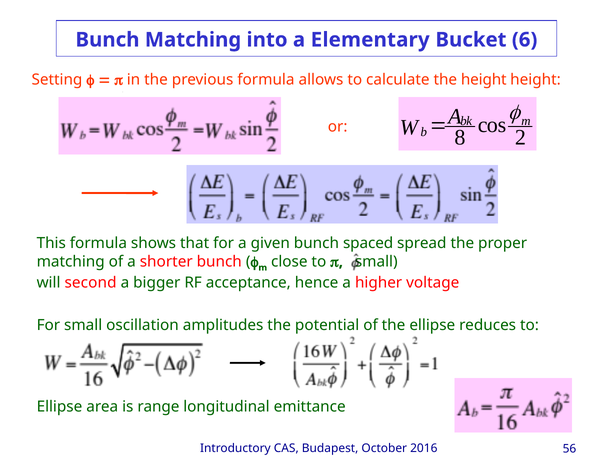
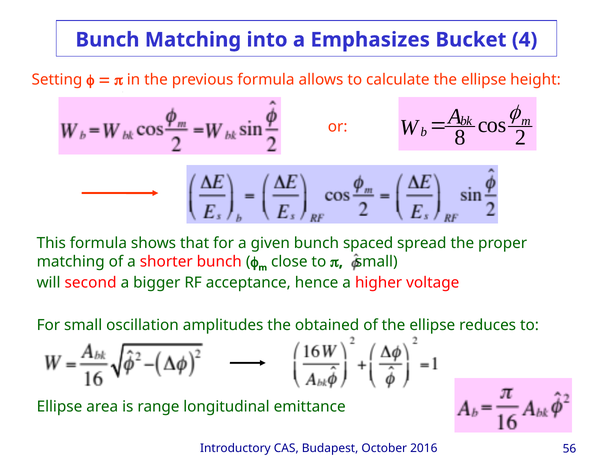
Elementary: Elementary -> Emphasizes (370, 40)
6: 6 -> 4 (525, 40)
calculate the height: height -> ellipse (484, 80)
potential: potential -> obtained (327, 325)
